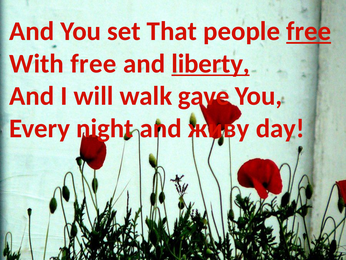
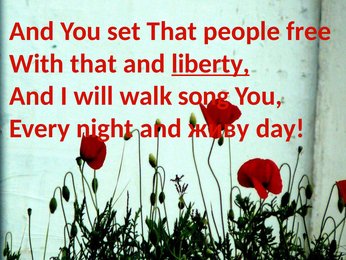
free underline: present -> none (309, 31)
With free: free -> that (93, 64)
gave: gave -> song (204, 96)
